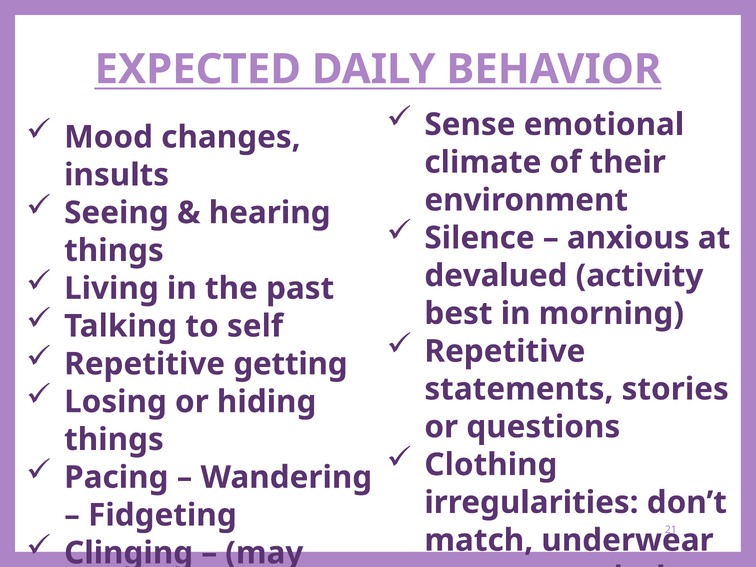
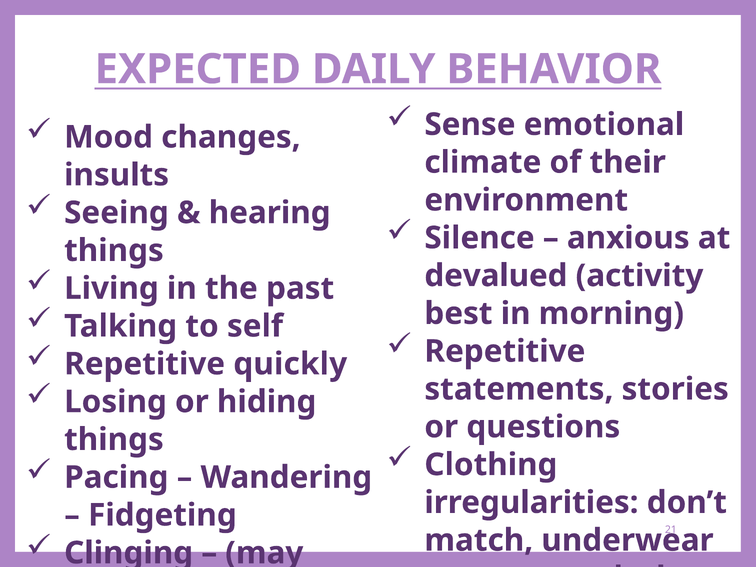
getting: getting -> quickly (290, 364)
